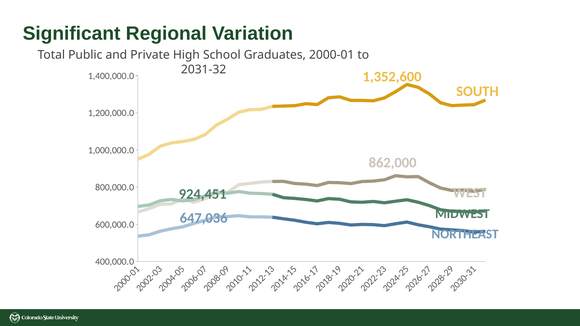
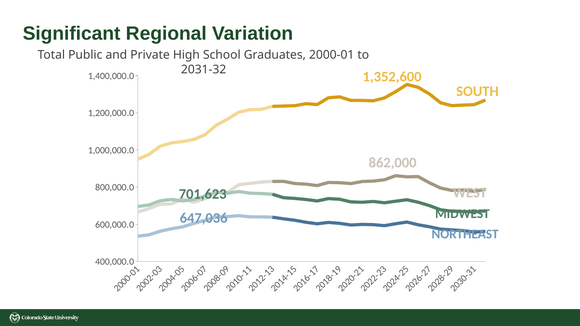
924,451: 924,451 -> 701,623 (203, 194)
